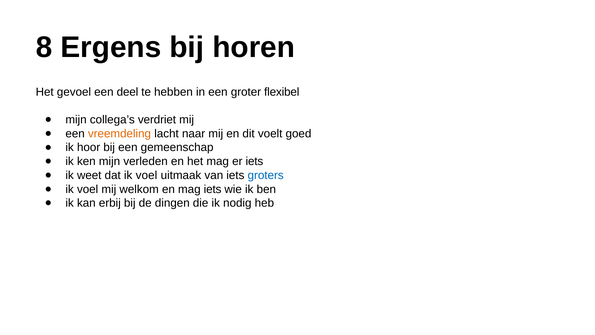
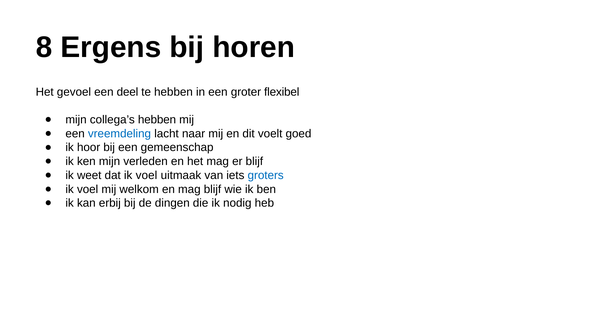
collega’s verdriet: verdriet -> hebben (157, 120)
vreemdeling colour: orange -> blue (119, 133)
er iets: iets -> blijf (254, 161)
mag iets: iets -> blijf (212, 189)
